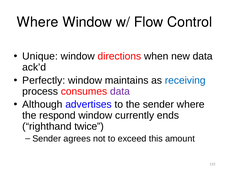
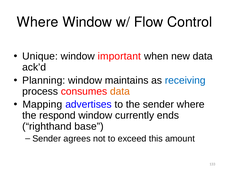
directions: directions -> important (119, 56)
Perfectly: Perfectly -> Planning (44, 80)
data colour: purple -> orange (120, 91)
Although: Although -> Mapping (42, 104)
twice: twice -> base (89, 126)
